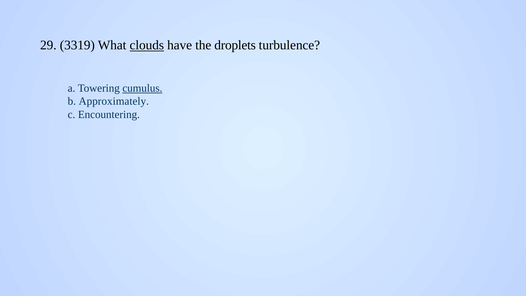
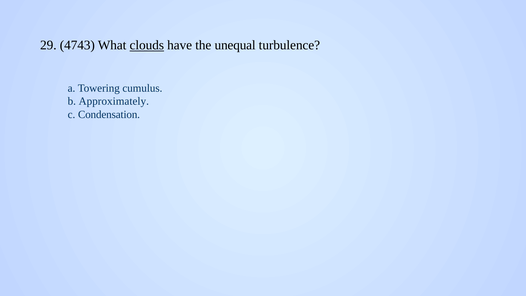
3319: 3319 -> 4743 (77, 45)
droplets: droplets -> unequal (235, 45)
cumulus underline: present -> none (142, 88)
Encountering: Encountering -> Condensation (109, 114)
